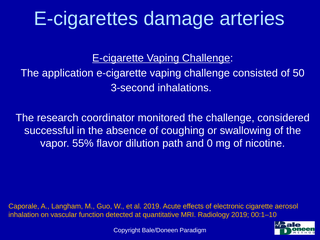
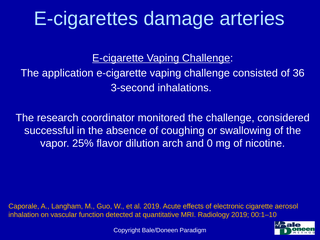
50: 50 -> 36 (299, 73)
55%: 55% -> 25% (83, 143)
path: path -> arch (173, 143)
